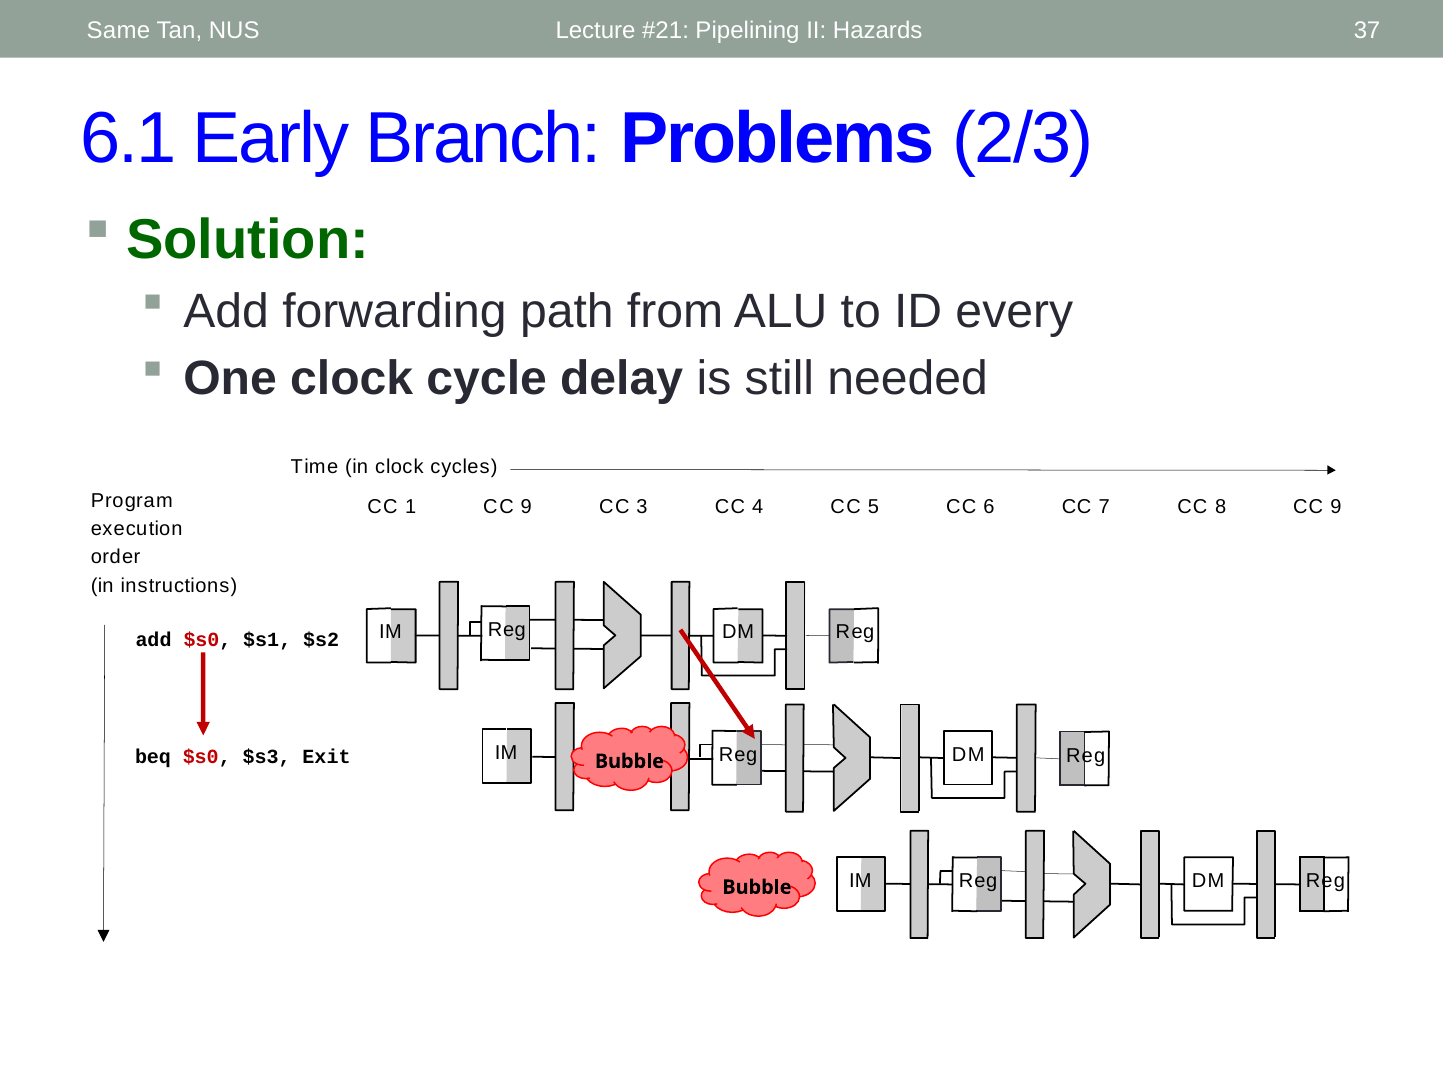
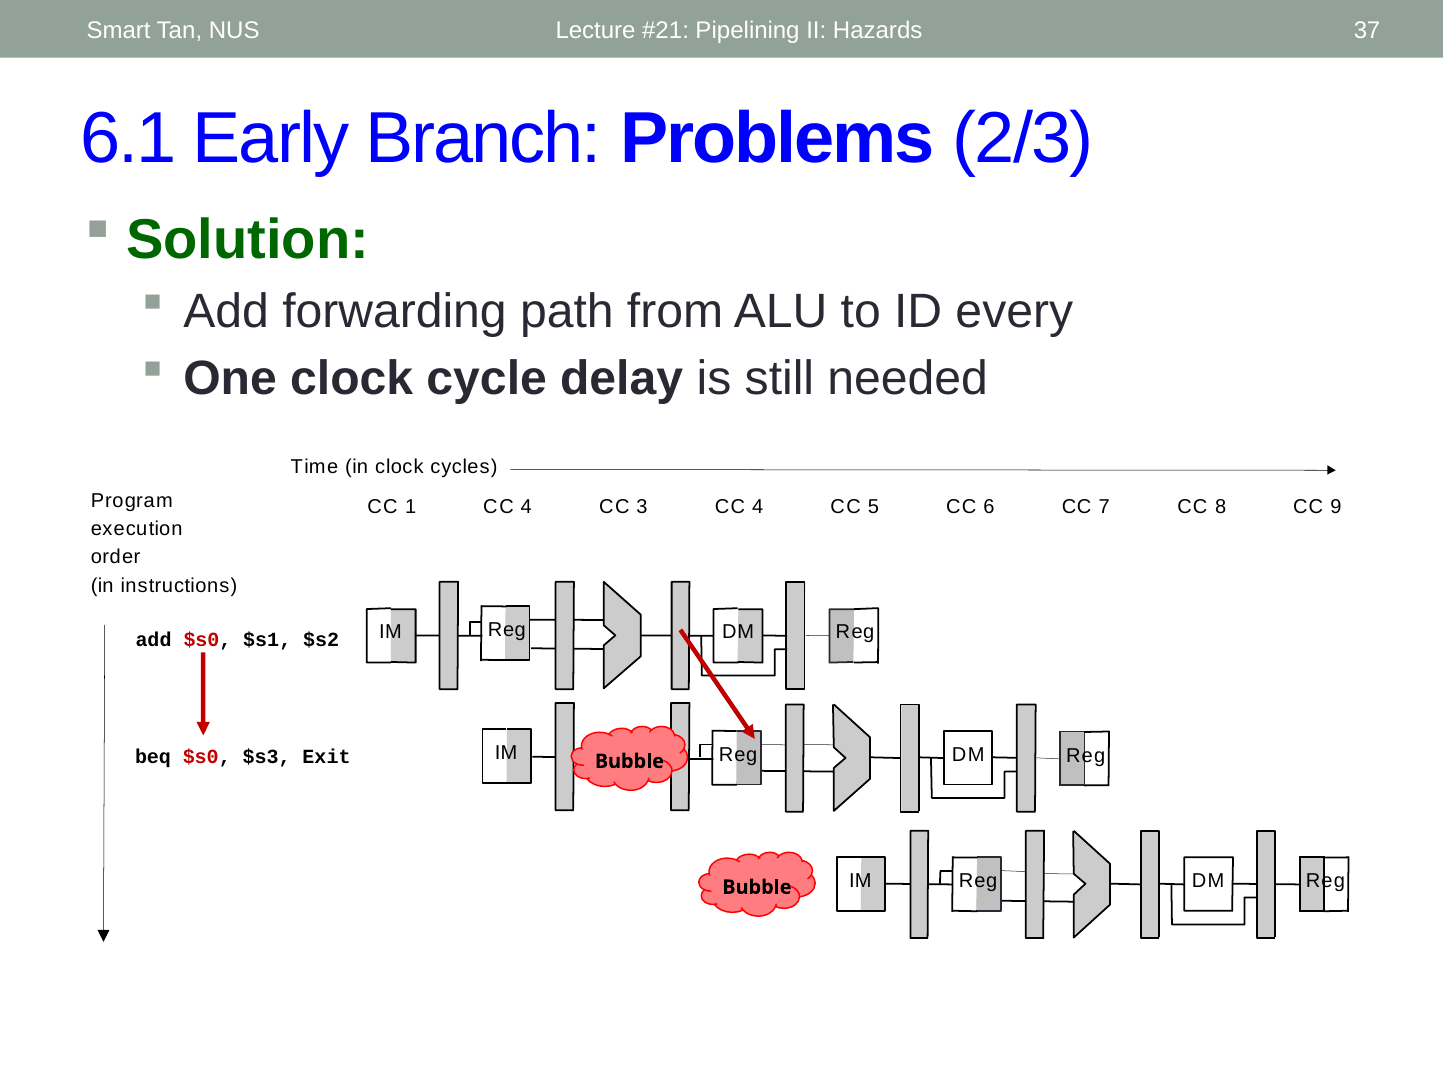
Same: Same -> Smart (119, 30)
9: 9 -> 4 (526, 507)
